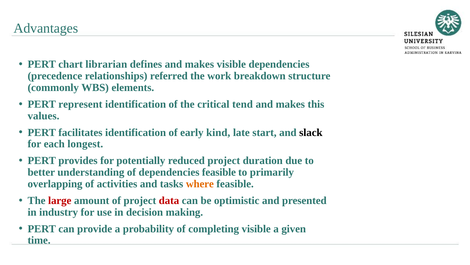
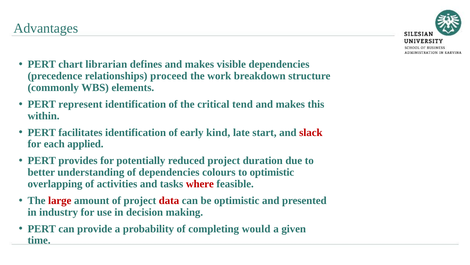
referred: referred -> proceed (169, 76)
values: values -> within (44, 116)
slack colour: black -> red (311, 132)
longest: longest -> applied (85, 144)
dependencies feasible: feasible -> colours (219, 172)
to primarily: primarily -> optimistic (272, 172)
where colour: orange -> red (200, 184)
completing visible: visible -> would (256, 228)
